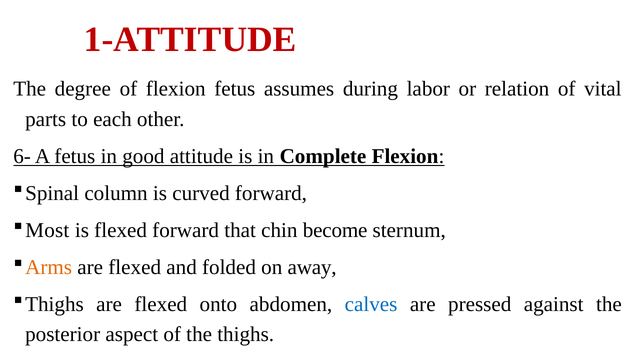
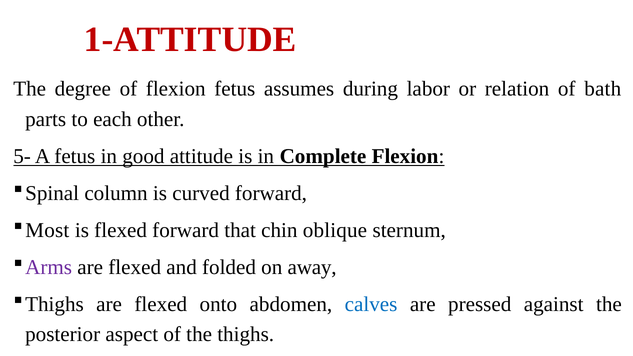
vital: vital -> bath (603, 89)
6-: 6- -> 5- (22, 156)
become: become -> oblique (335, 230)
Arms colour: orange -> purple (49, 267)
